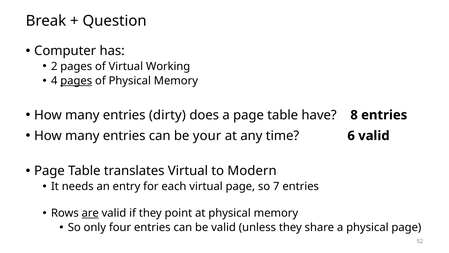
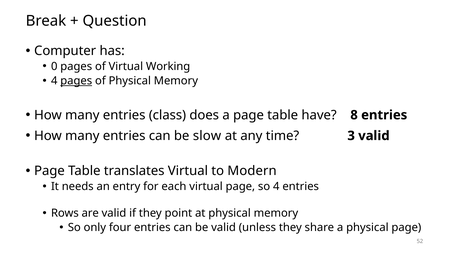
2: 2 -> 0 (54, 66)
dirty: dirty -> class (167, 115)
your: your -> slow (207, 136)
6: 6 -> 3 (351, 136)
so 7: 7 -> 4 (276, 186)
are underline: present -> none (90, 213)
